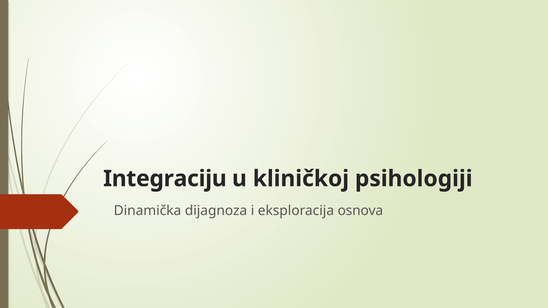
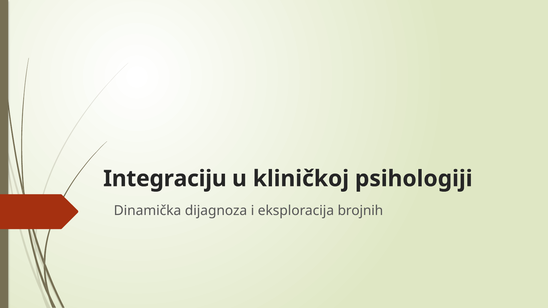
osnova: osnova -> brojnih (360, 211)
